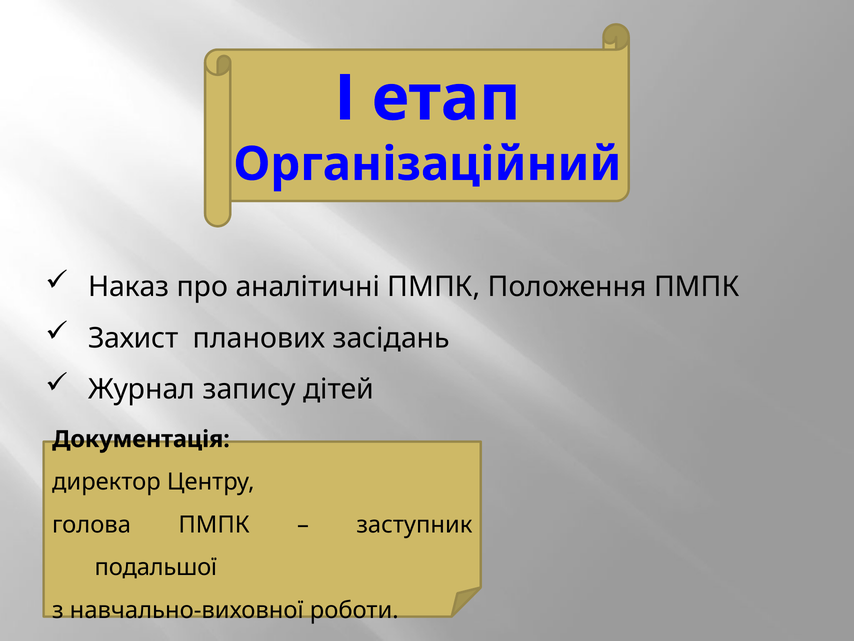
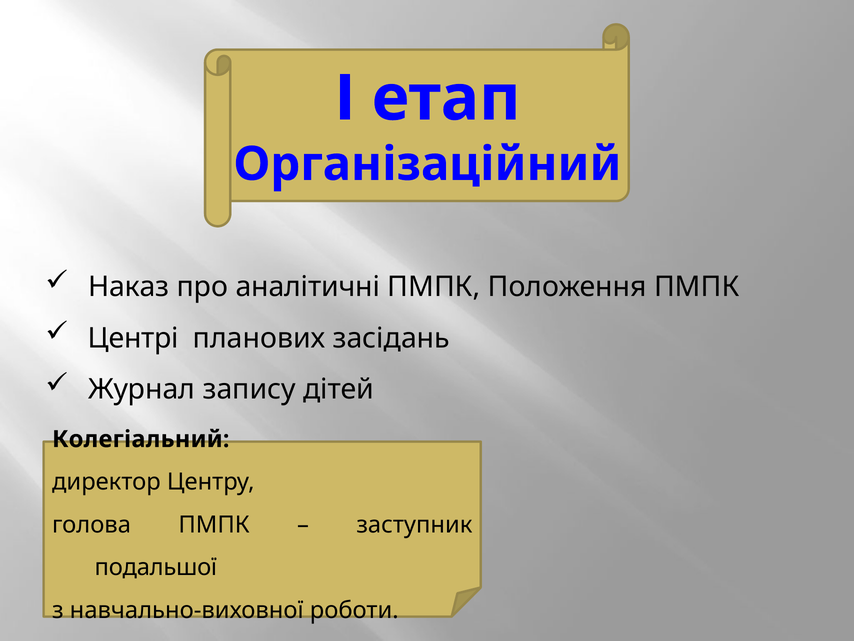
Захист: Захист -> Центрі (133, 338)
Документація: Документація -> Колегіальний (141, 439)
